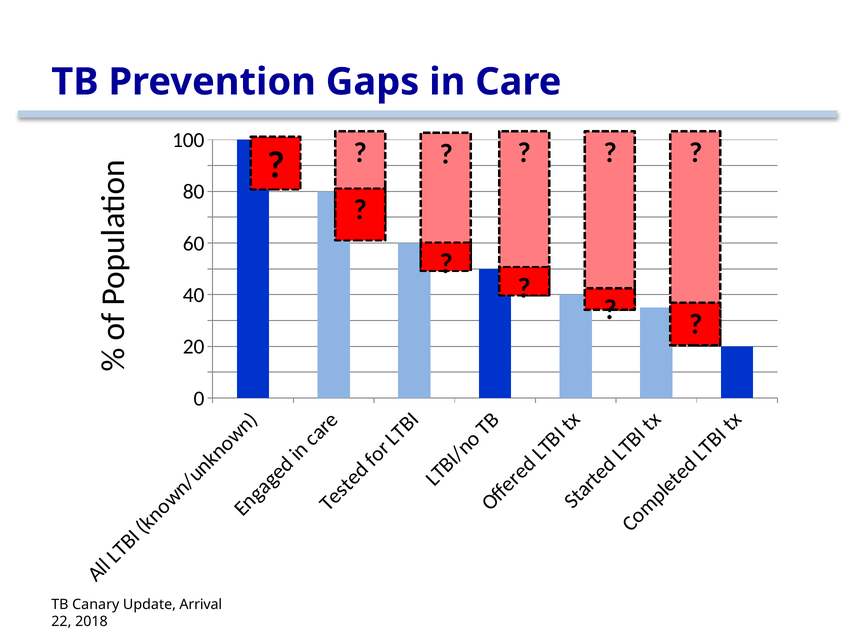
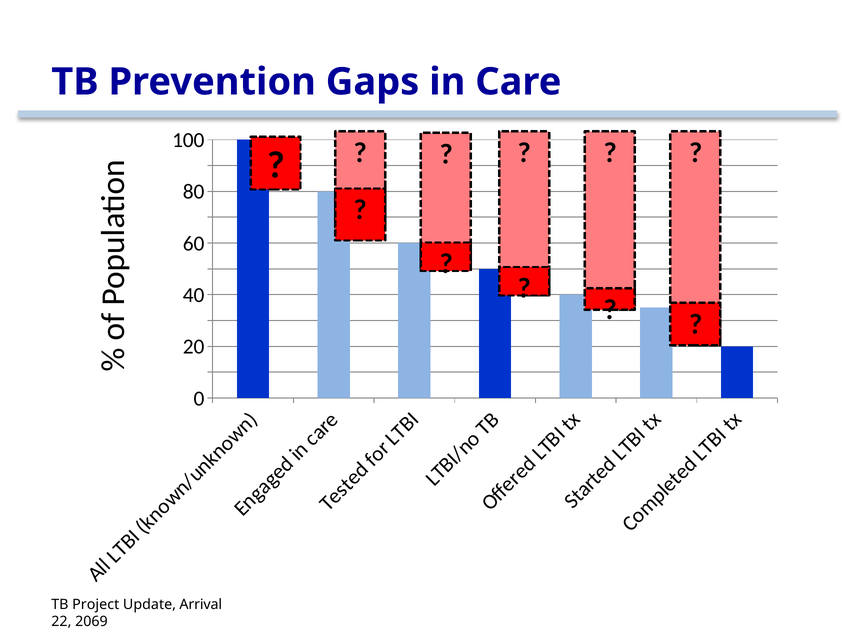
Canary: Canary -> Project (96, 605)
2018: 2018 -> 2069 (91, 622)
